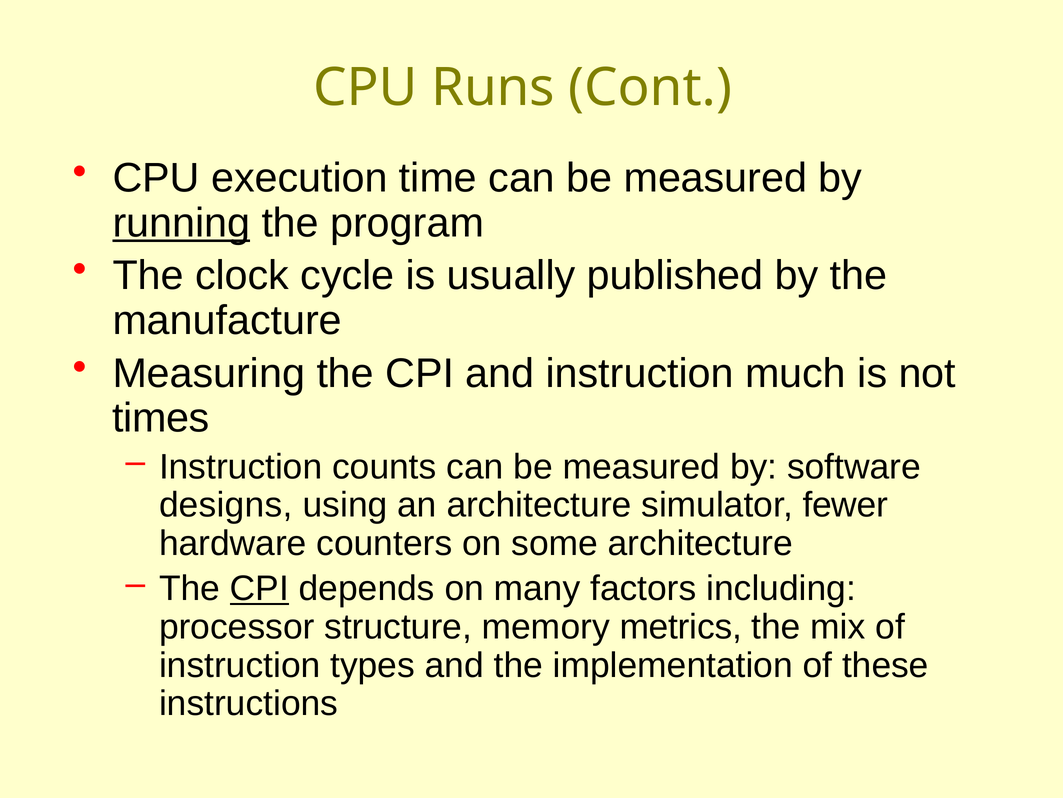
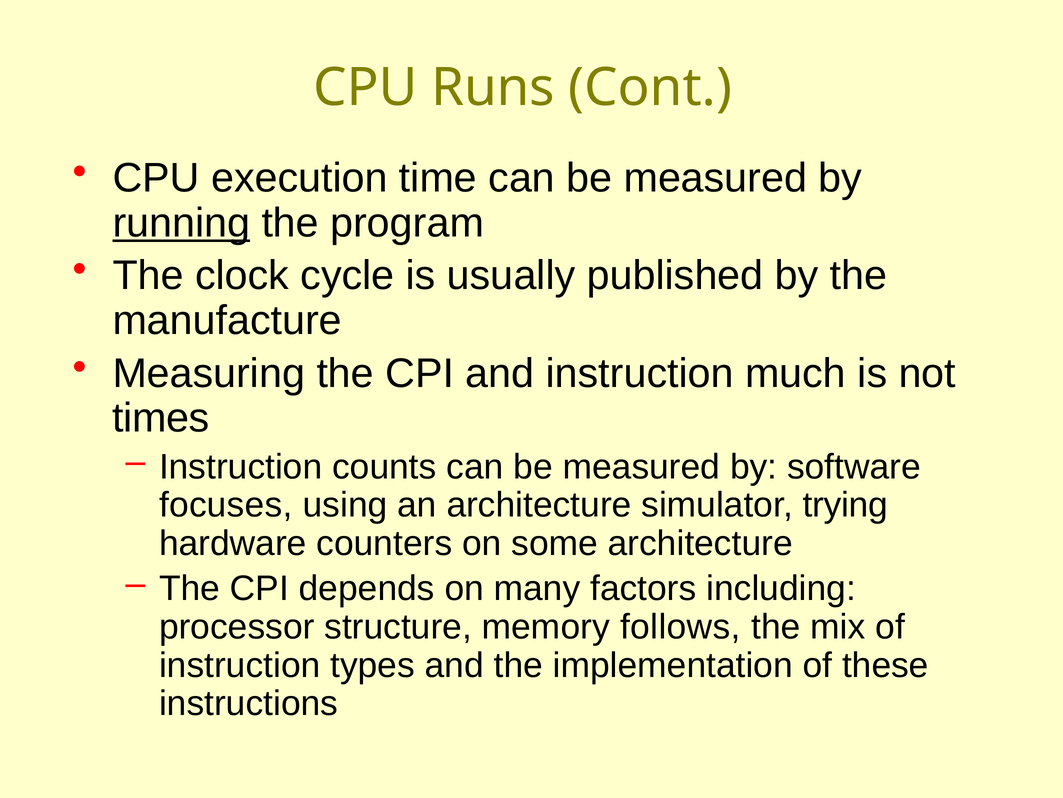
designs: designs -> focuses (226, 505)
fewer: fewer -> trying (845, 505)
CPI underline: present -> none (259, 588)
metrics: metrics -> follows (680, 626)
